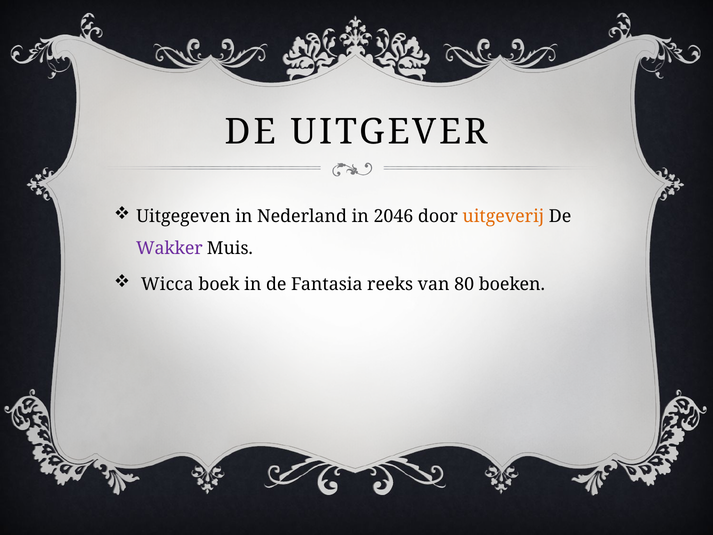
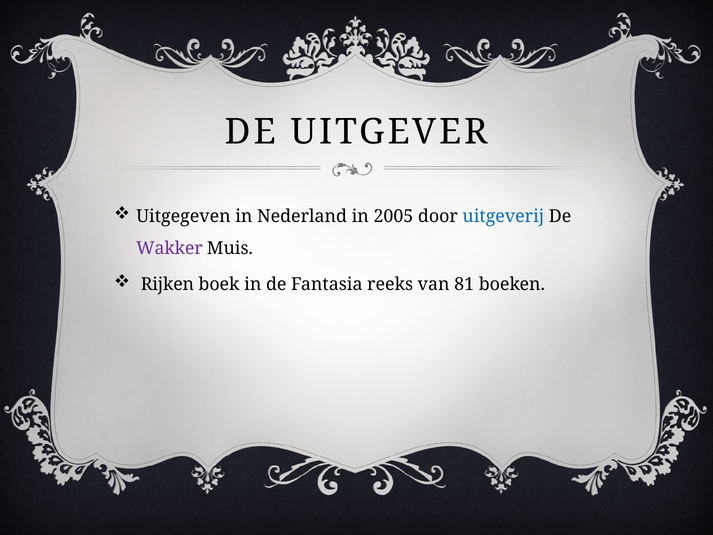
2046: 2046 -> 2005 (393, 216)
uitgeverij colour: orange -> blue (503, 216)
Wicca: Wicca -> Rijken (167, 284)
80: 80 -> 81 (464, 284)
